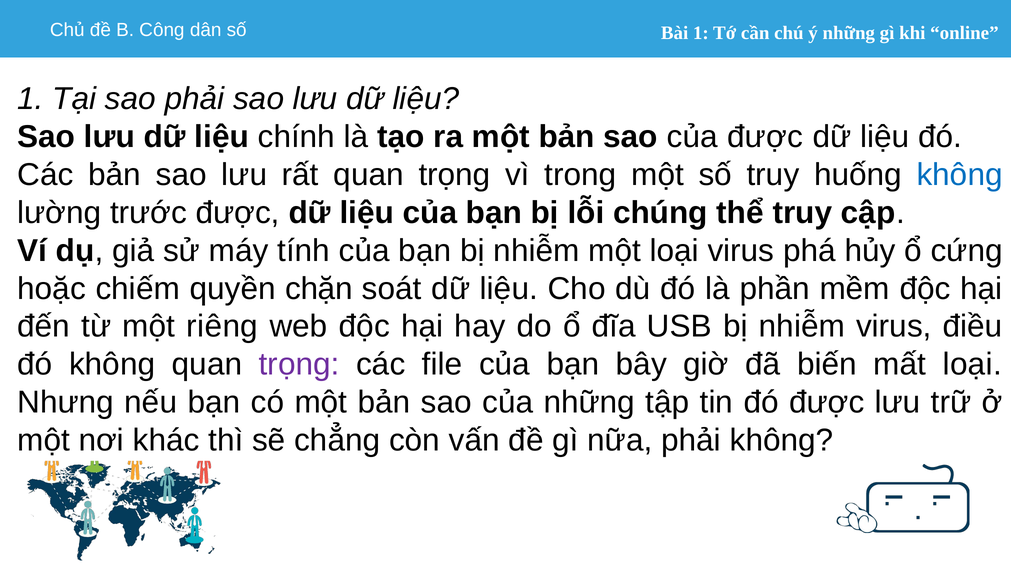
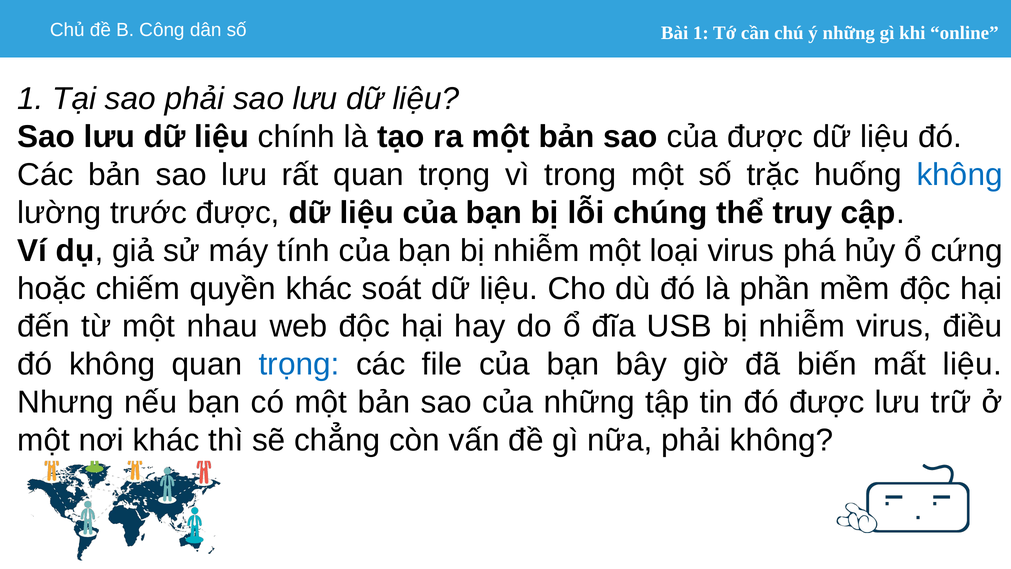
số truy: truy -> trặc (773, 175)
quyền chặn: chặn -> khác (319, 288)
riêng: riêng -> nhau (222, 326)
trọng colour: purple -> blue (299, 364)
mất loại: loại -> liệu (972, 364)
